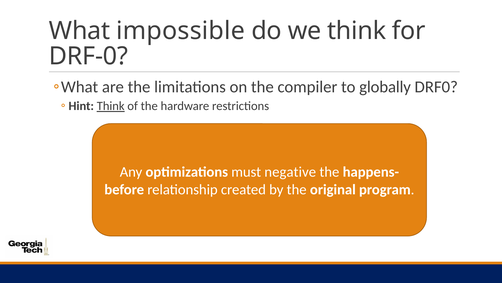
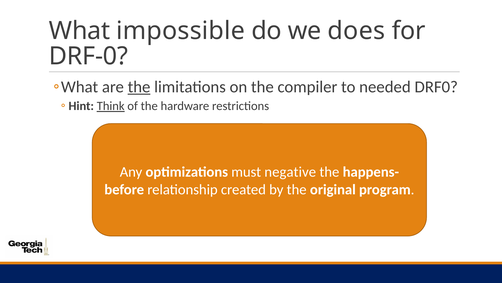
we think: think -> does (356, 31)
the underline: none -> present (139, 87)
globally: globally -> needed (385, 87)
